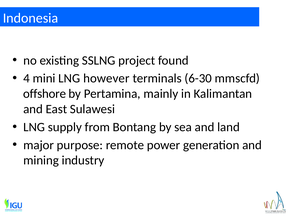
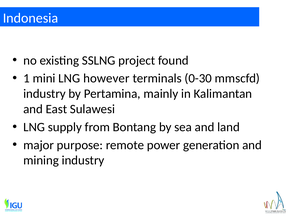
4: 4 -> 1 (27, 78)
6-30: 6-30 -> 0-30 (198, 78)
offshore: offshore -> industry (44, 94)
